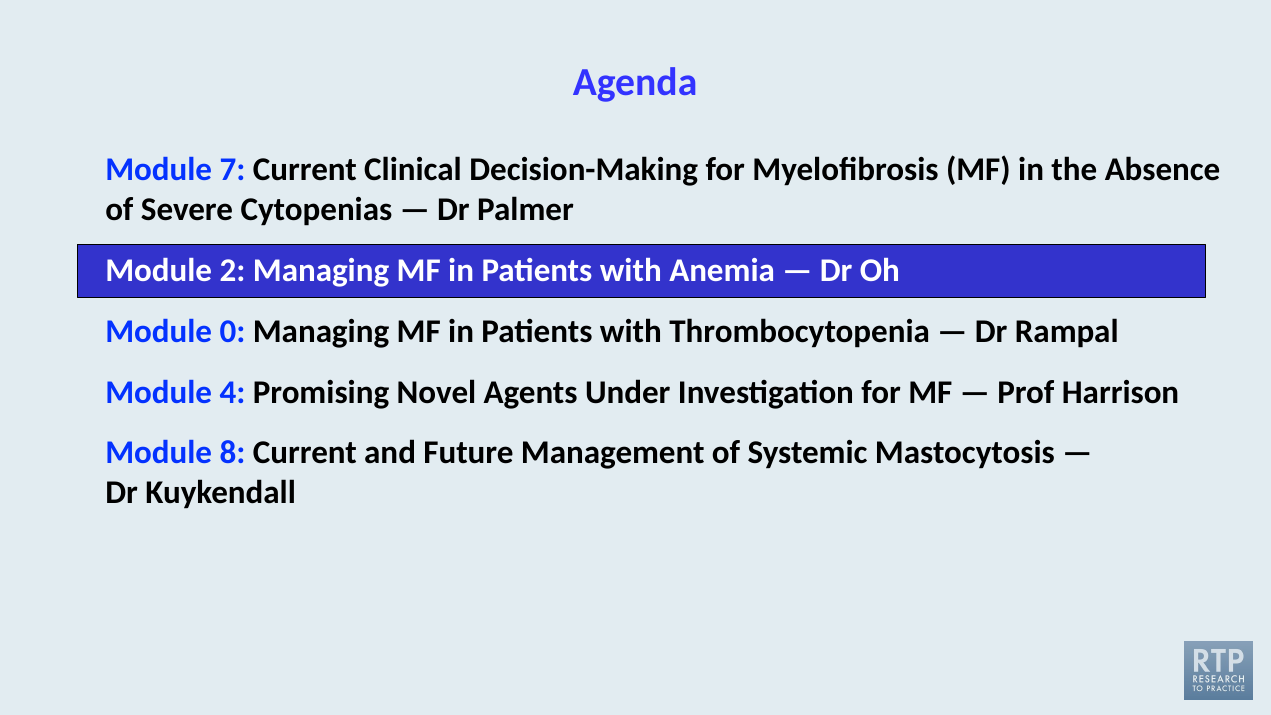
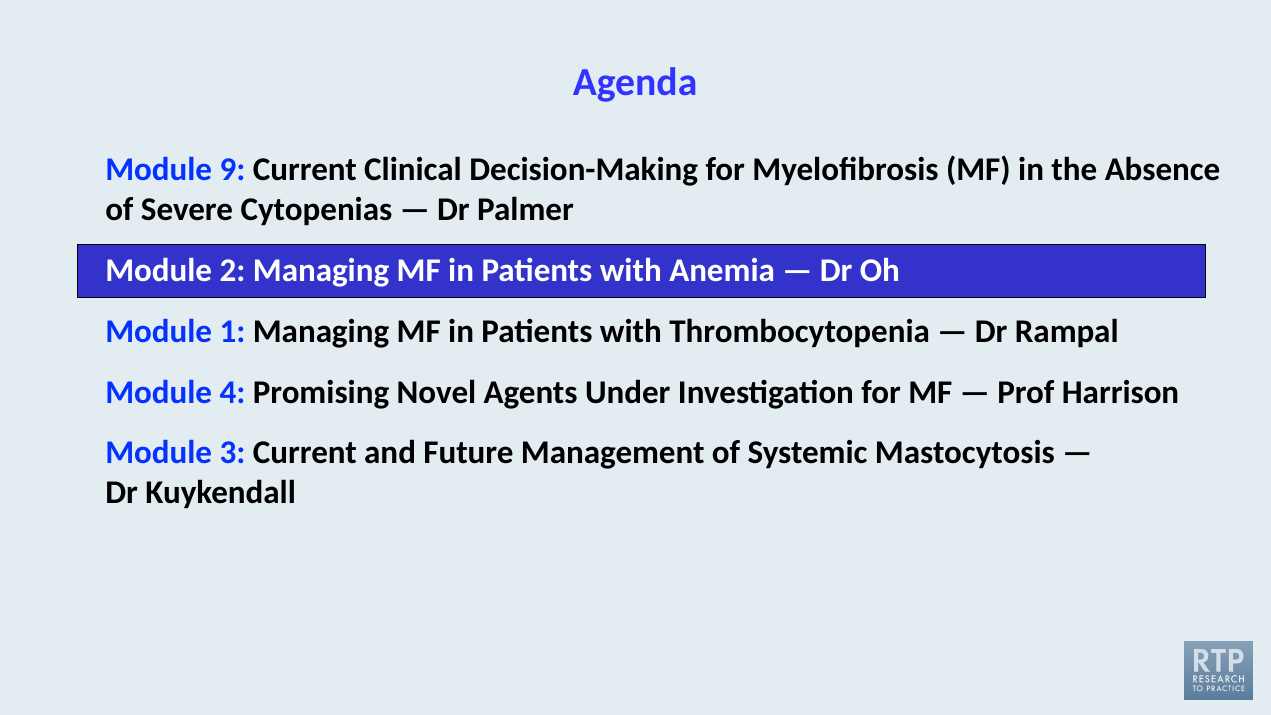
7: 7 -> 9 (233, 170)
0: 0 -> 1 (233, 331)
8: 8 -> 3 (233, 453)
